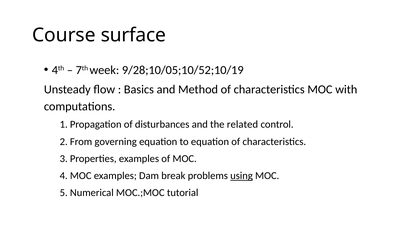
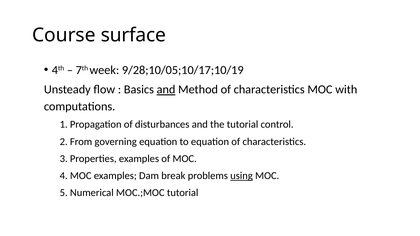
9/28;10/05;10/52;10/19: 9/28;10/05;10/52;10/19 -> 9/28;10/05;10/17;10/19 (183, 70)
and underline: none -> present (166, 90)
the related: related -> tutorial (243, 125)
